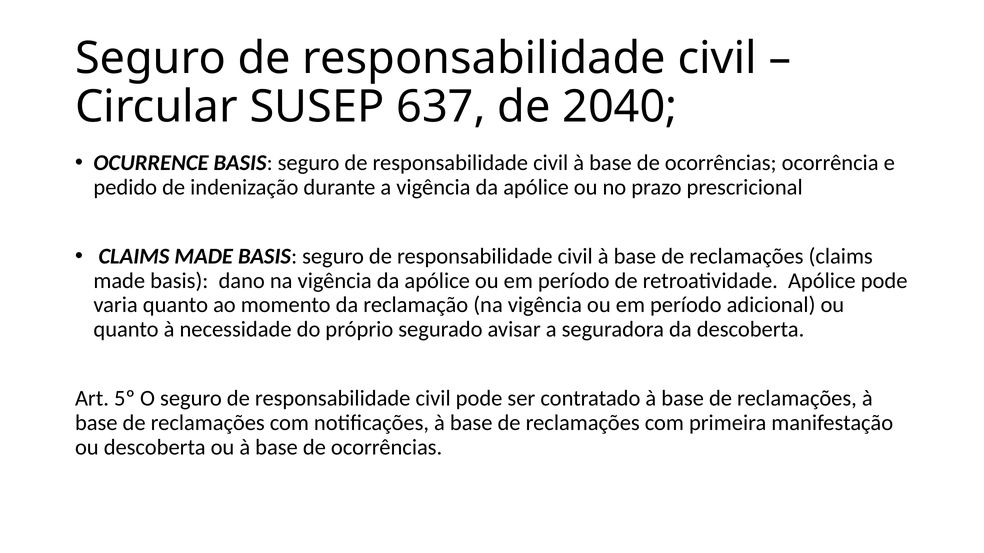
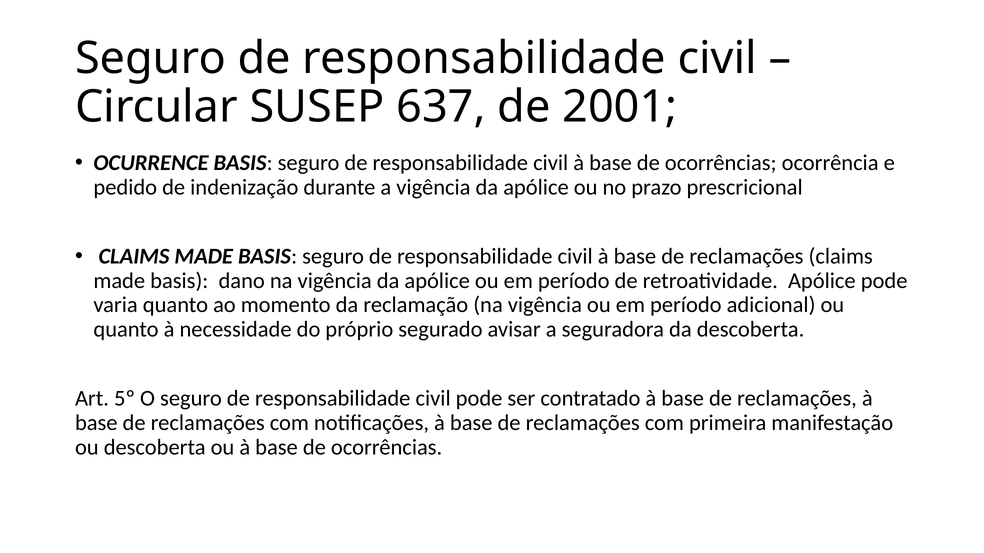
2040: 2040 -> 2001 (620, 107)
